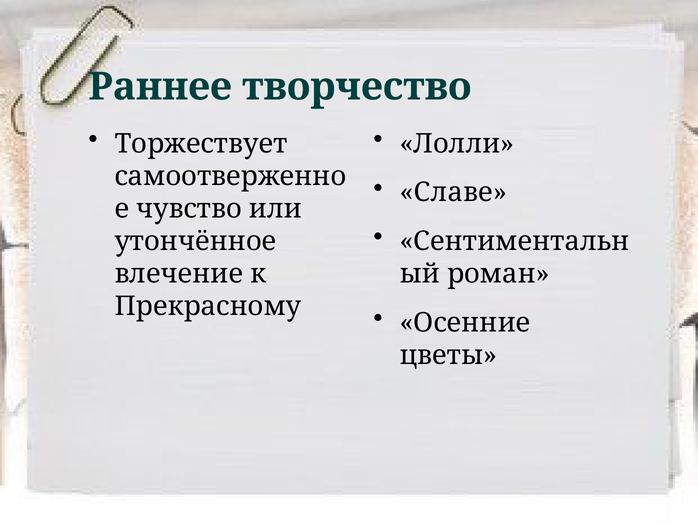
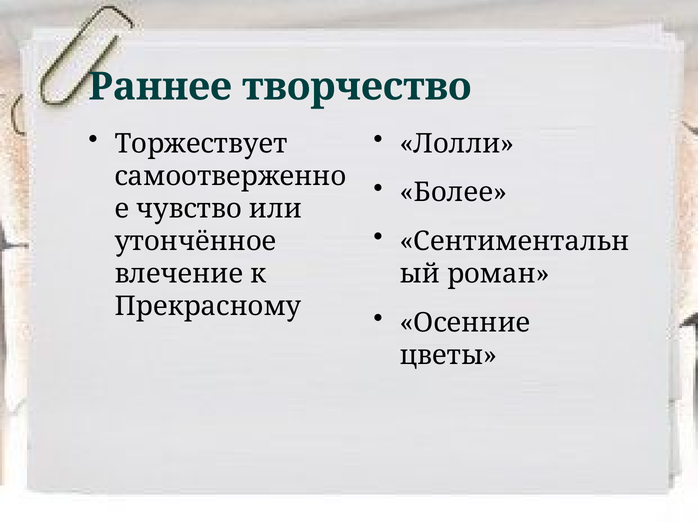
Славе: Славе -> Более (453, 193)
